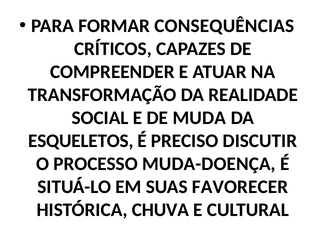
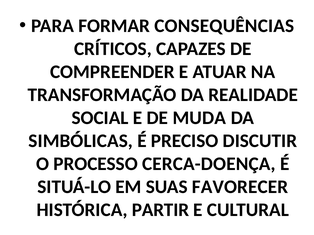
ESQUELETOS: ESQUELETOS -> SIMBÓLICAS (81, 141)
MUDA-DOENÇA: MUDA-DOENÇA -> CERCA-DOENÇA (209, 164)
CHUVA: CHUVA -> PARTIR (160, 210)
